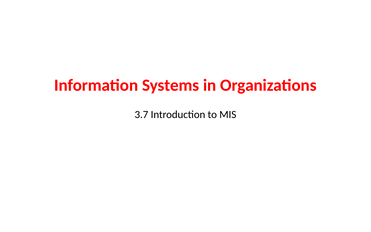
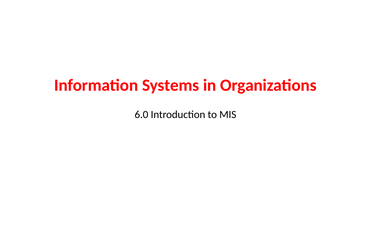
3.7: 3.7 -> 6.0 (141, 115)
